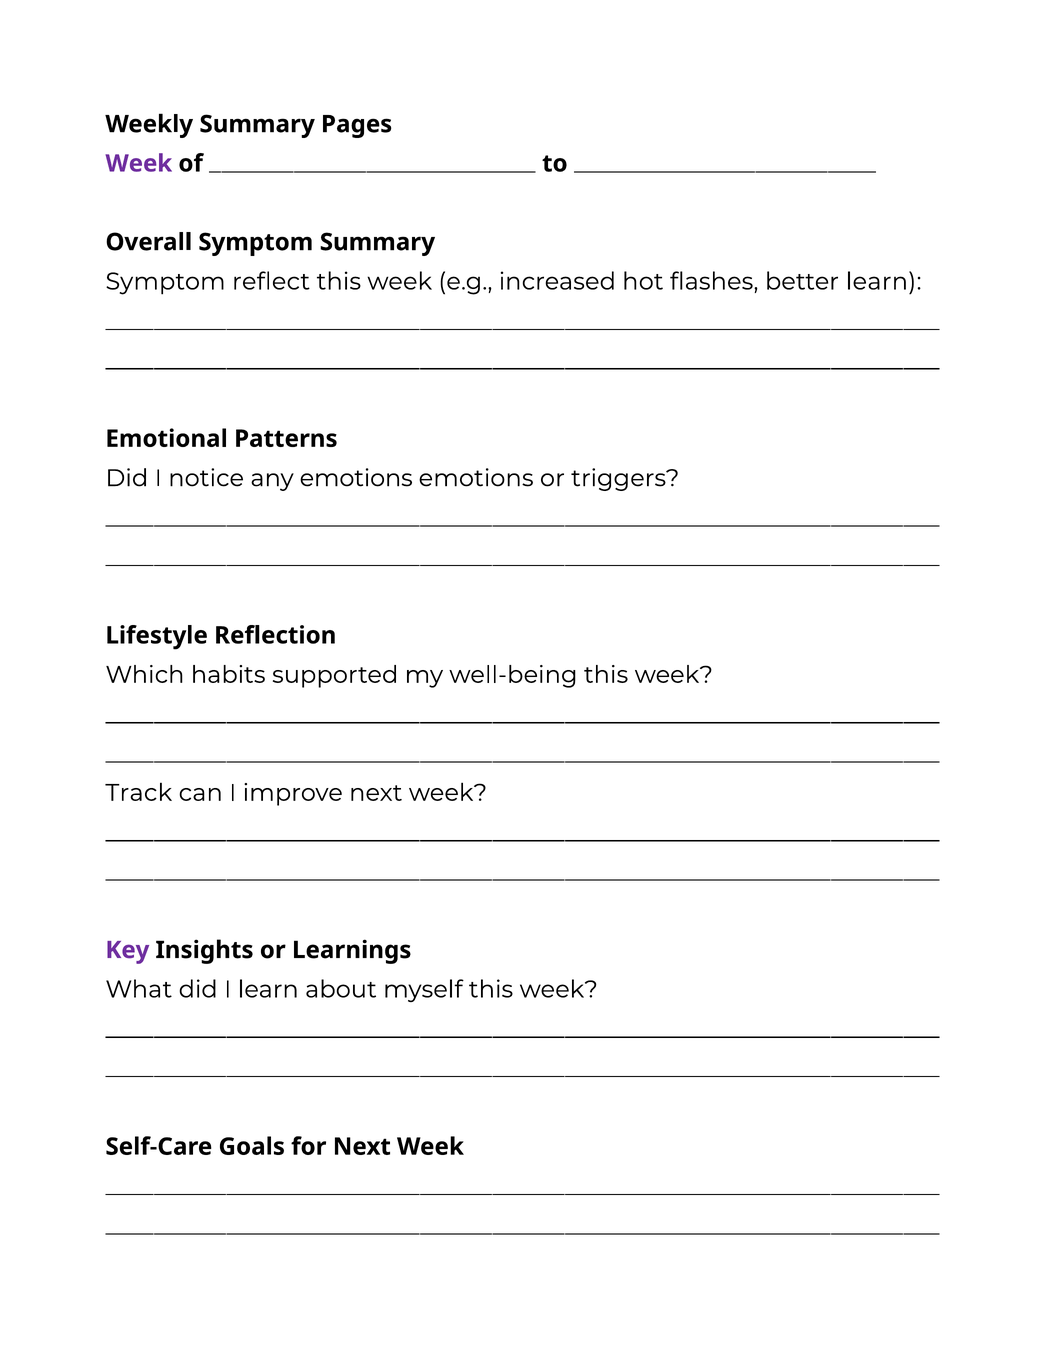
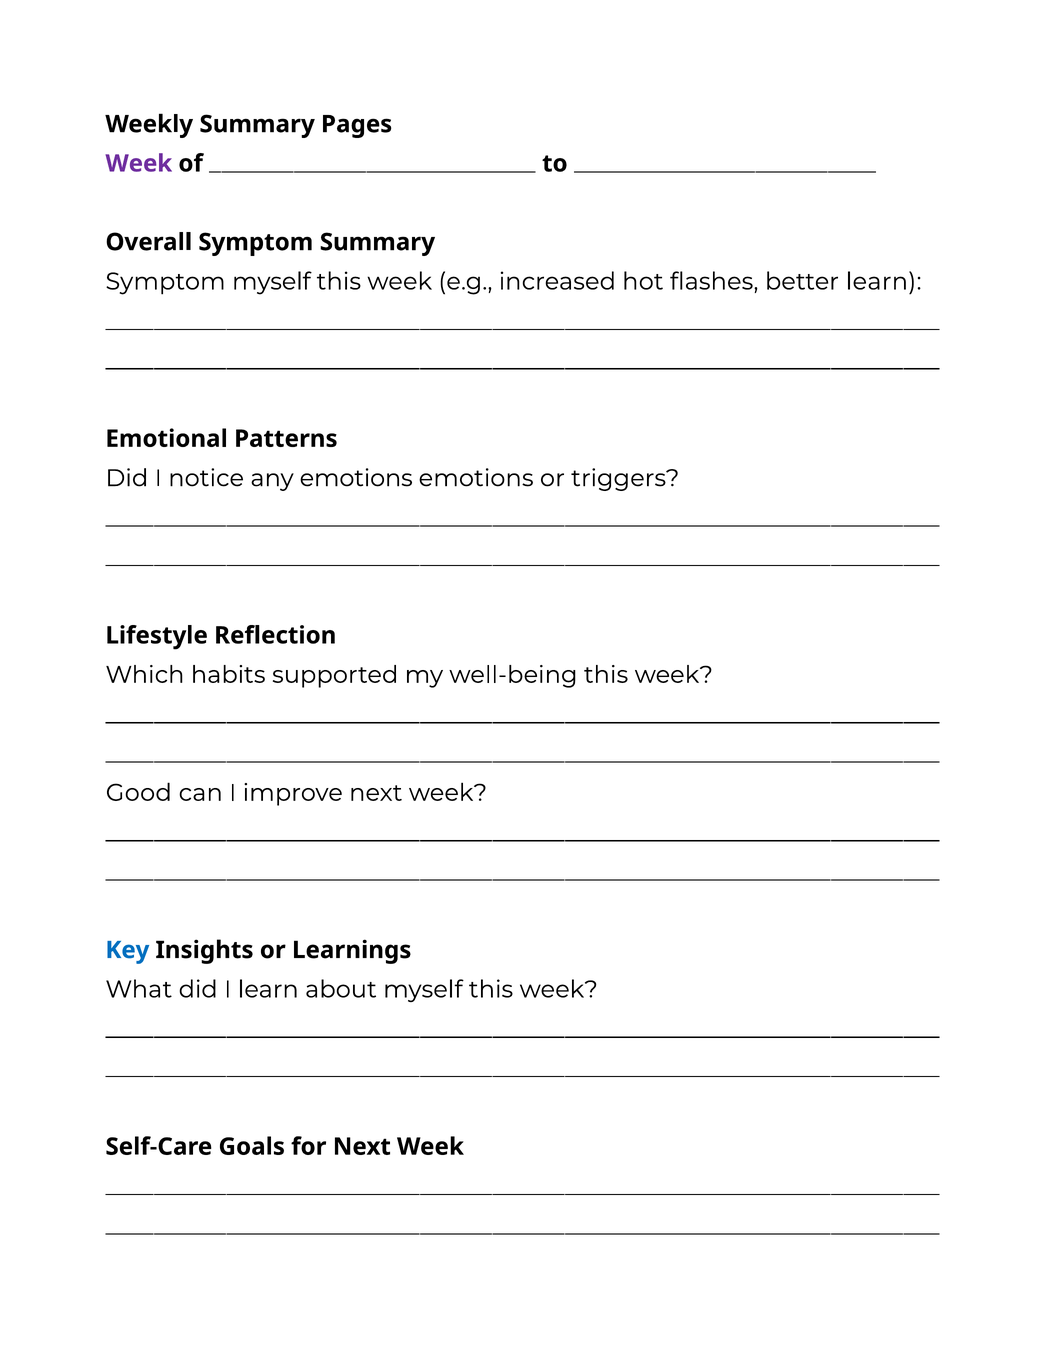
Symptom reflect: reflect -> myself (271, 282)
Track: Track -> Good (139, 793)
Key colour: purple -> blue (127, 950)
